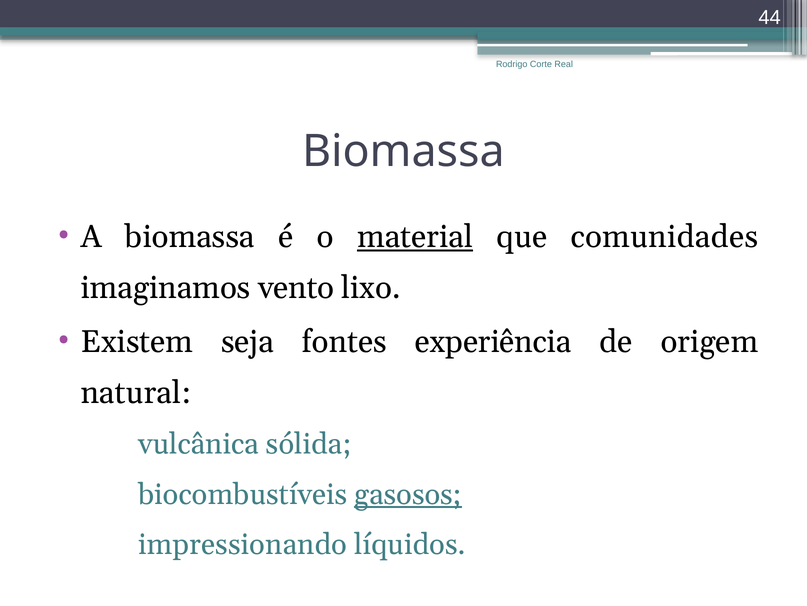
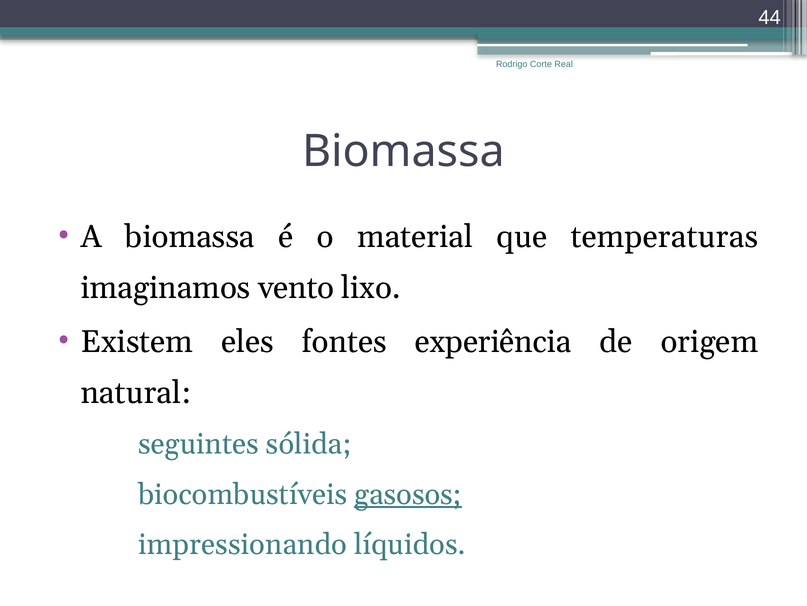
material underline: present -> none (415, 237)
comunidades: comunidades -> temperaturas (664, 237)
seja: seja -> eles (247, 341)
vulcânica: vulcânica -> seguintes (199, 444)
